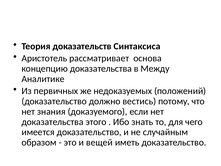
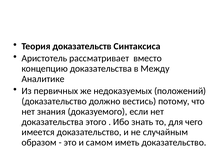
основа: основа -> вместо (148, 58)
вещей: вещей -> самом (99, 142)
